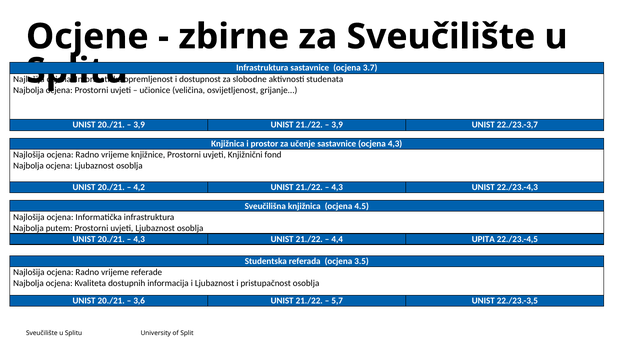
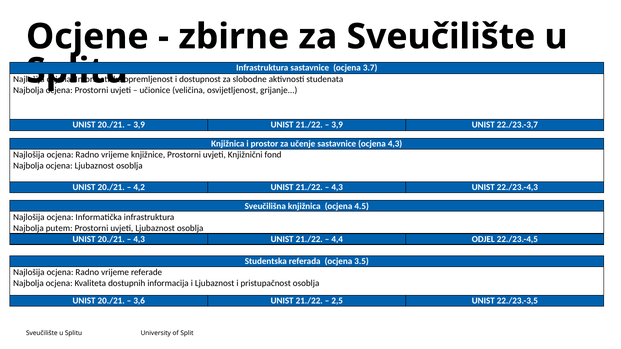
UPITA: UPITA -> ODJEL (483, 239)
5,7: 5,7 -> 2,5 (337, 301)
